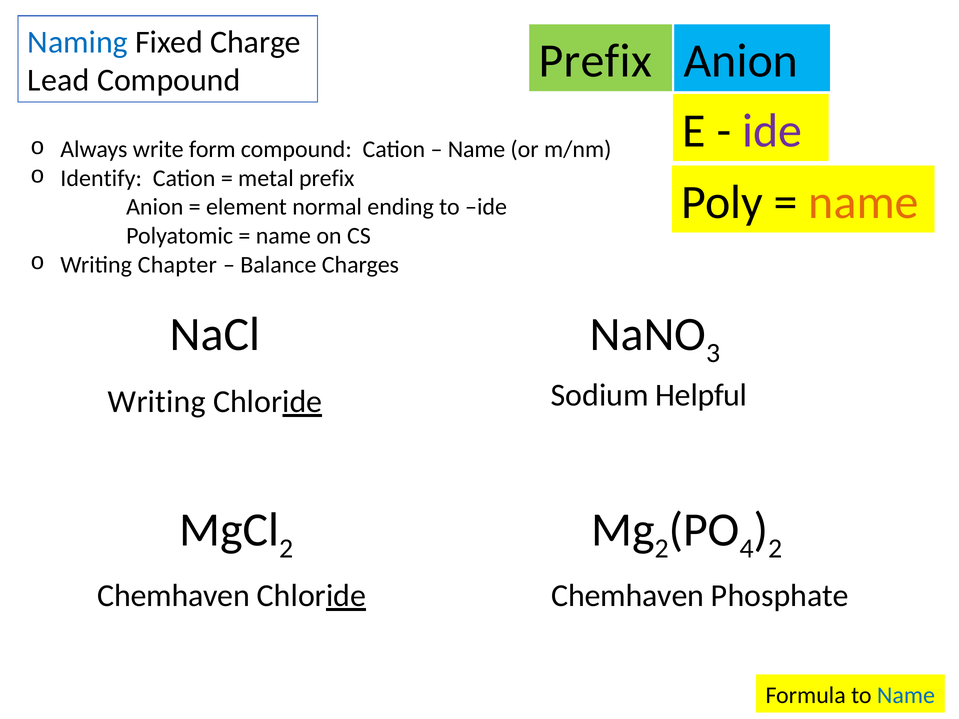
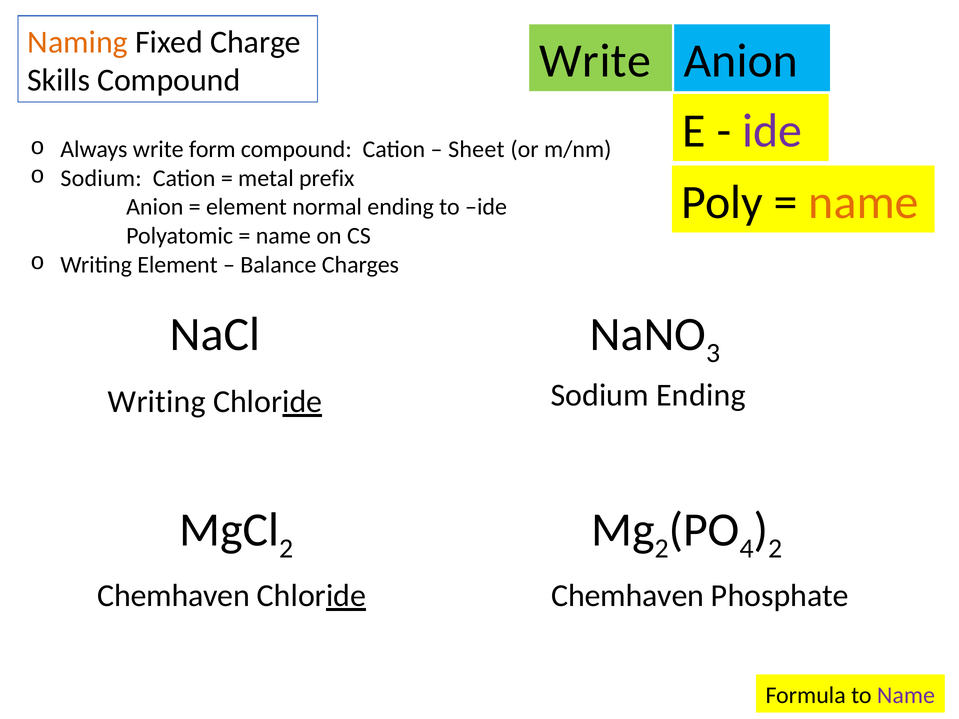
Naming colour: blue -> orange (78, 42)
Prefix: Prefix -> Write (595, 61)
Lead: Lead -> Skills (59, 80)
Name: Name -> Sheet (476, 150)
Identify: Identify -> Sodium (101, 178)
Writing Chapter: Chapter -> Element (177, 265)
Sodium Helpful: Helpful -> Ending (701, 395)
Name colour: blue -> purple (906, 695)
